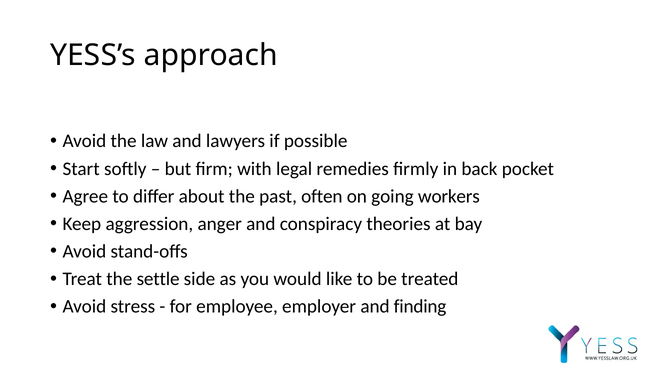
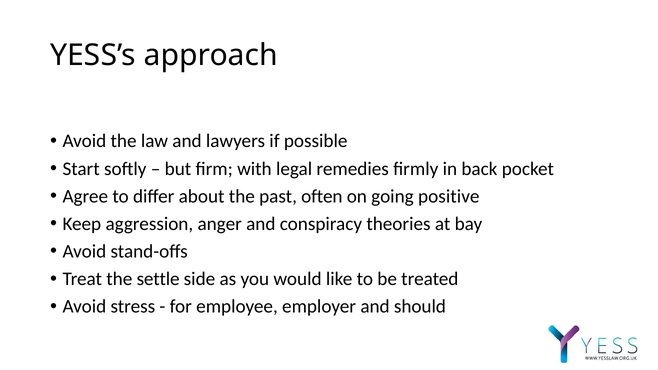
workers: workers -> positive (449, 196)
finding: finding -> should (420, 307)
